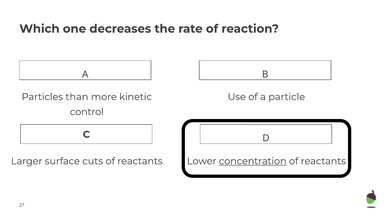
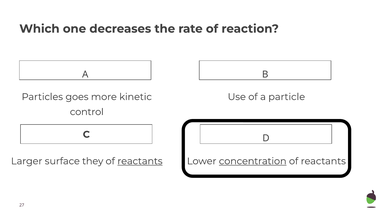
than: than -> goes (77, 97)
cuts: cuts -> they (93, 161)
reactants underline: none -> present (140, 161)
